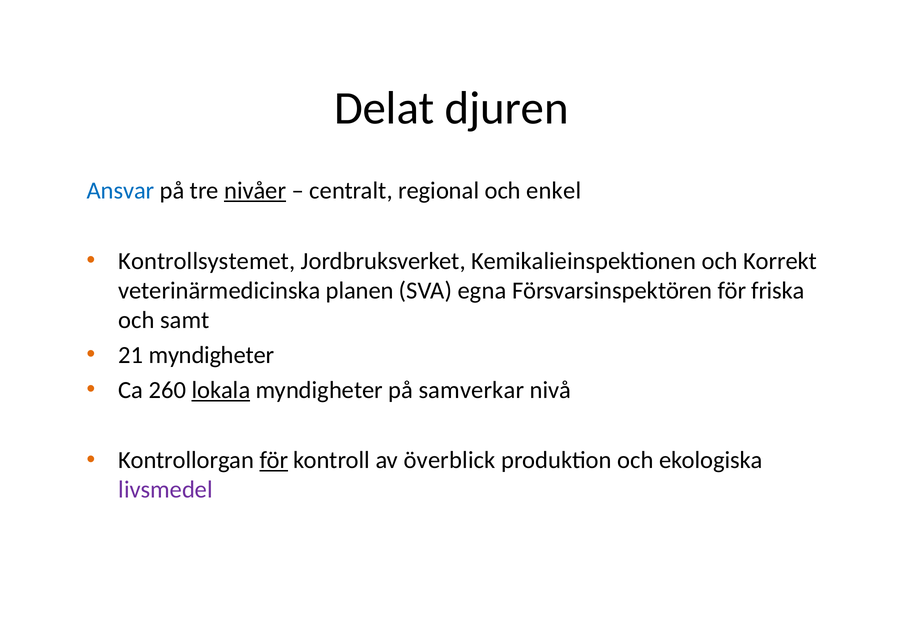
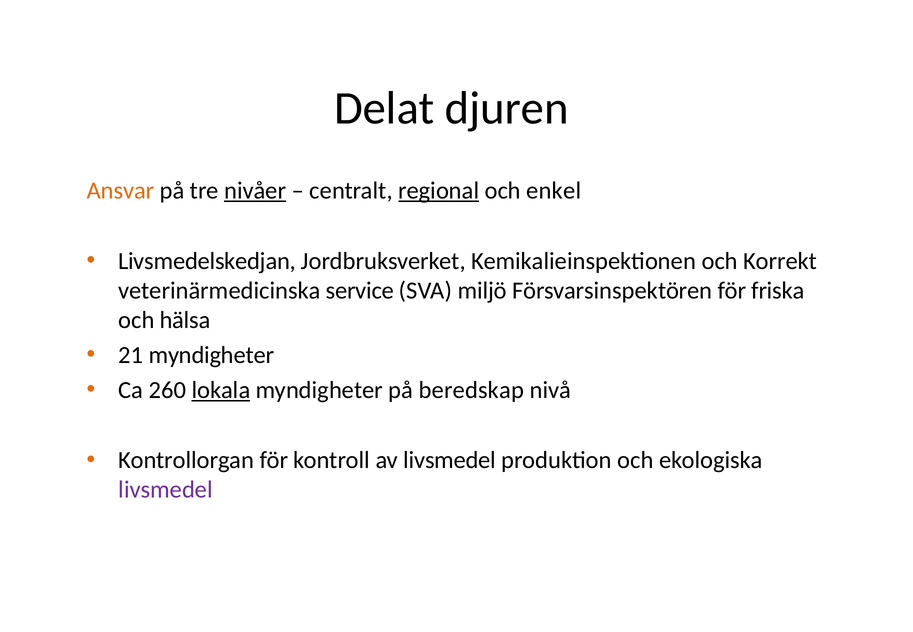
Ansvar colour: blue -> orange (121, 191)
regional underline: none -> present (439, 191)
Kontrollsystemet: Kontrollsystemet -> Livsmedelskedjan (207, 261)
planen: planen -> service (360, 290)
egna: egna -> miljö (482, 290)
samt: samt -> hälsa (185, 320)
samverkar: samverkar -> beredskap (471, 390)
för underline: present -> none (274, 460)
av överblick: överblick -> livsmedel (450, 460)
